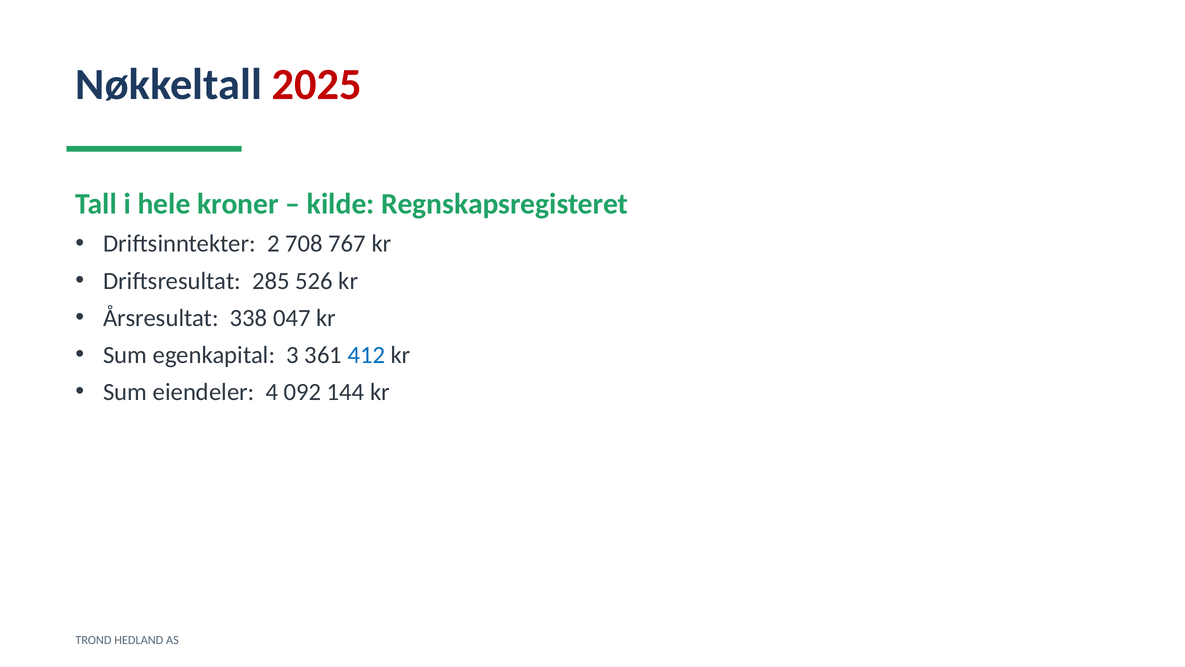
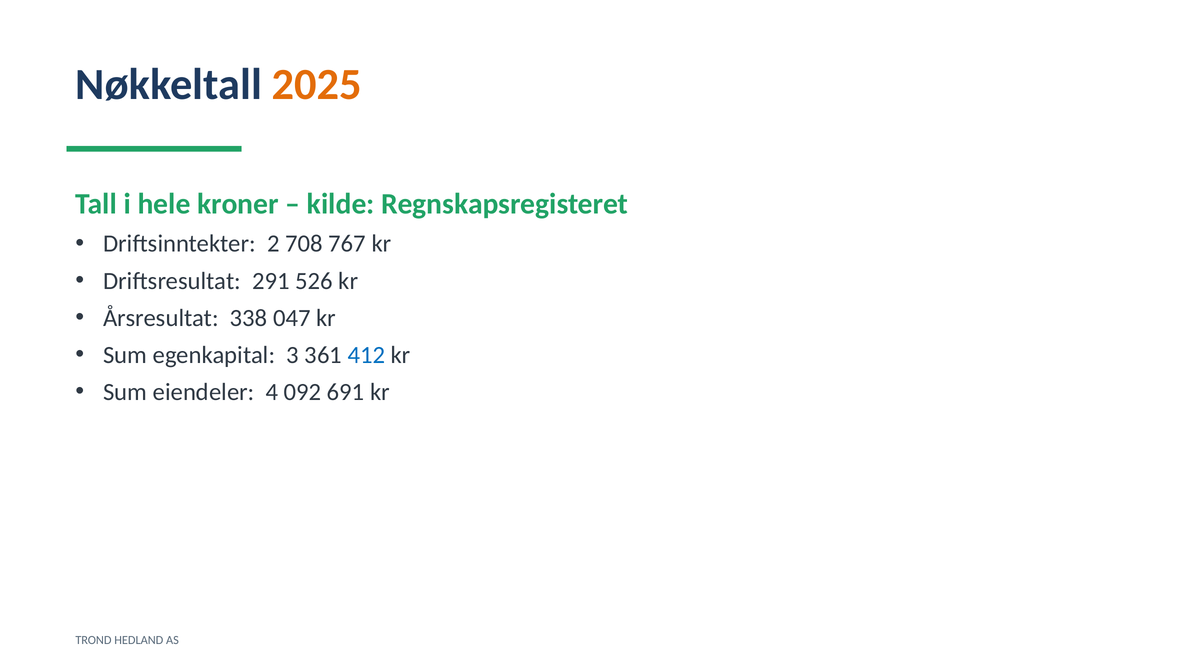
2025 colour: red -> orange (317, 85)
285: 285 -> 291 (271, 281)
144: 144 -> 691 (346, 392)
